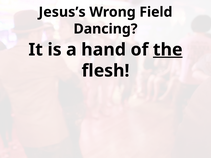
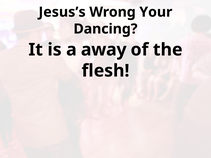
Field: Field -> Your (156, 12)
hand: hand -> away (104, 50)
the underline: present -> none (168, 50)
